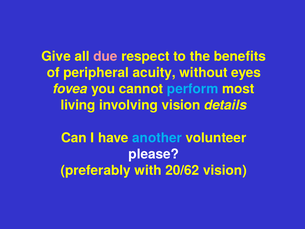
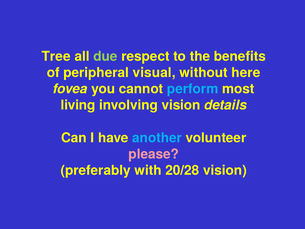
Give: Give -> Tree (56, 56)
due colour: pink -> light green (105, 56)
acuity: acuity -> visual (154, 73)
eyes: eyes -> here (246, 73)
please colour: white -> pink (154, 154)
20/62: 20/62 -> 20/28 (182, 170)
